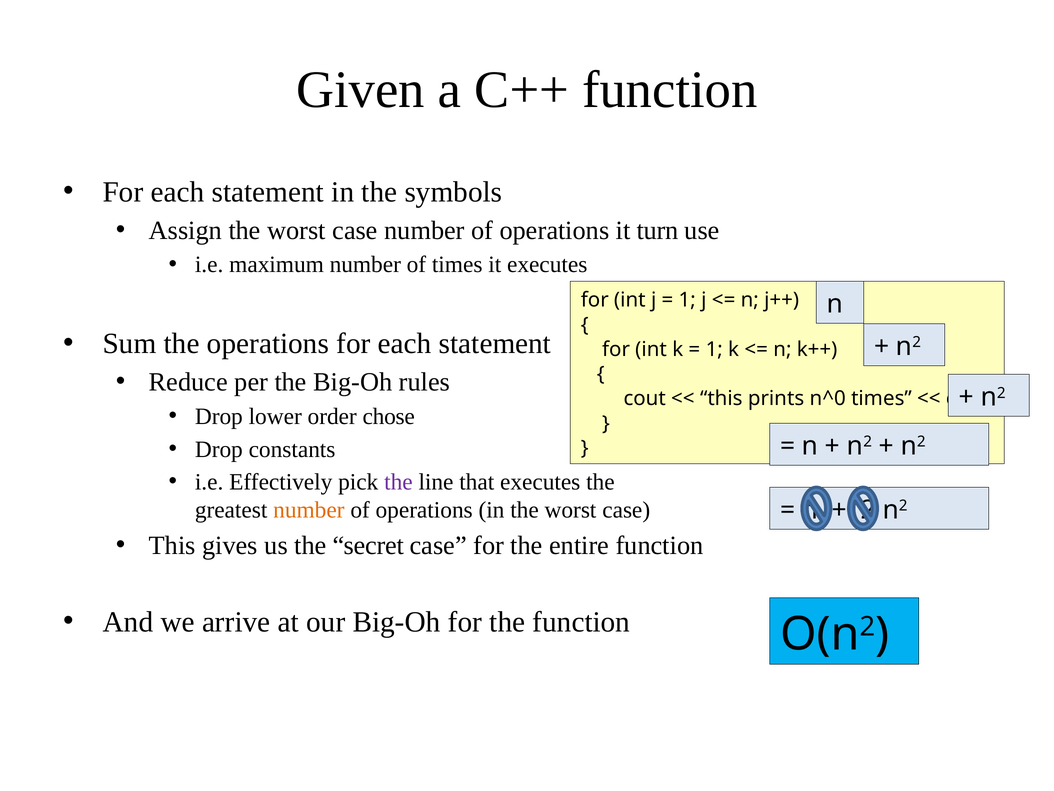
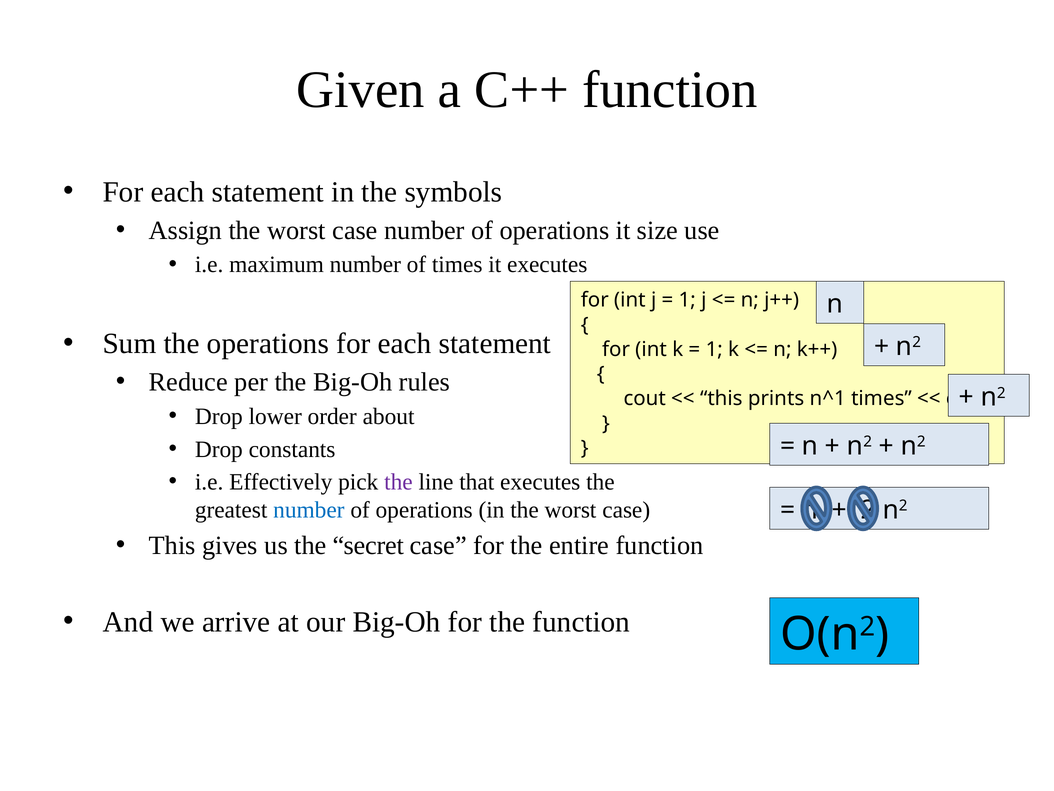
turn: turn -> size (657, 230)
n^0: n^0 -> n^1 (828, 398)
chose: chose -> about (389, 416)
number colour: orange -> blue (309, 510)
